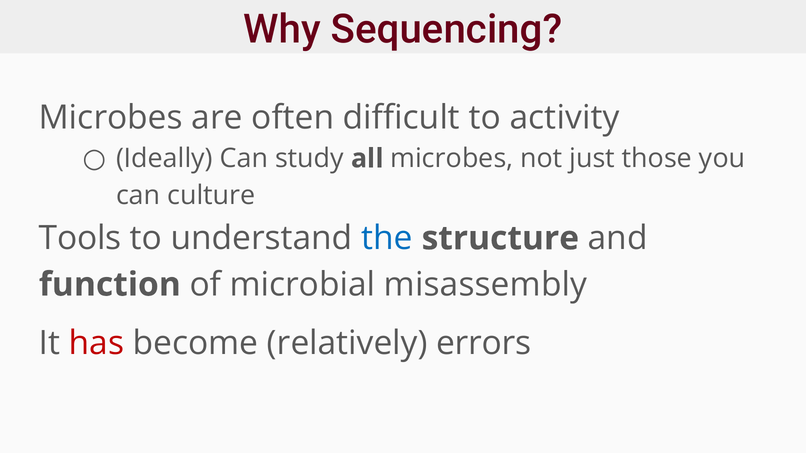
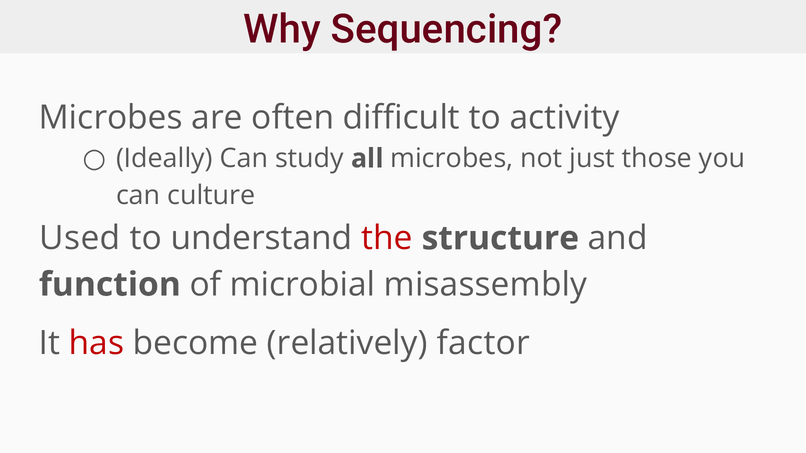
Tools: Tools -> Used (80, 238)
the colour: blue -> red (387, 238)
errors: errors -> factor (483, 343)
